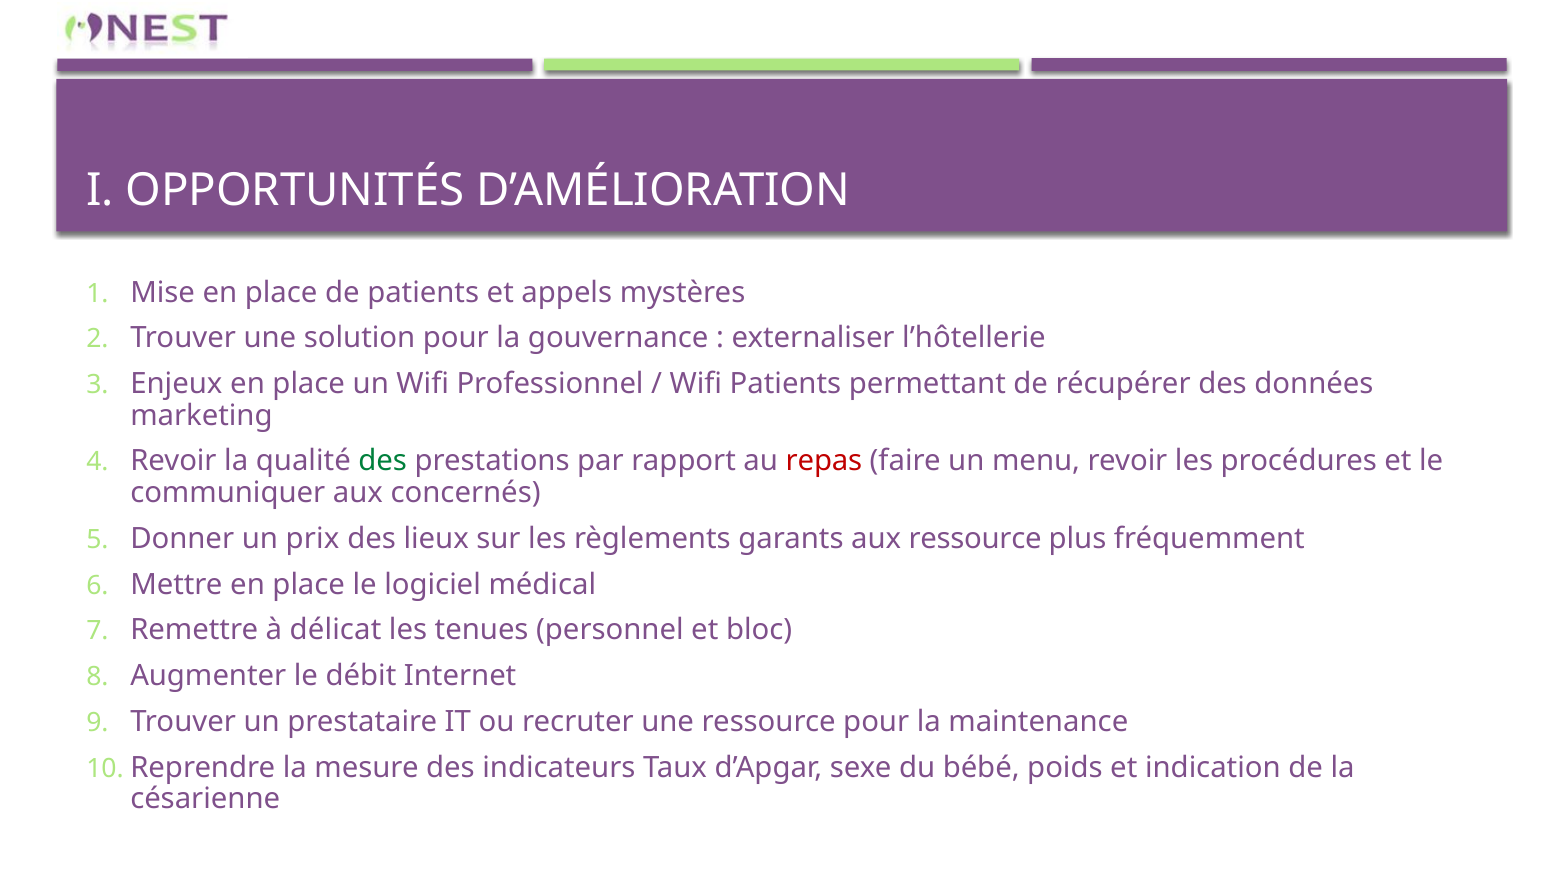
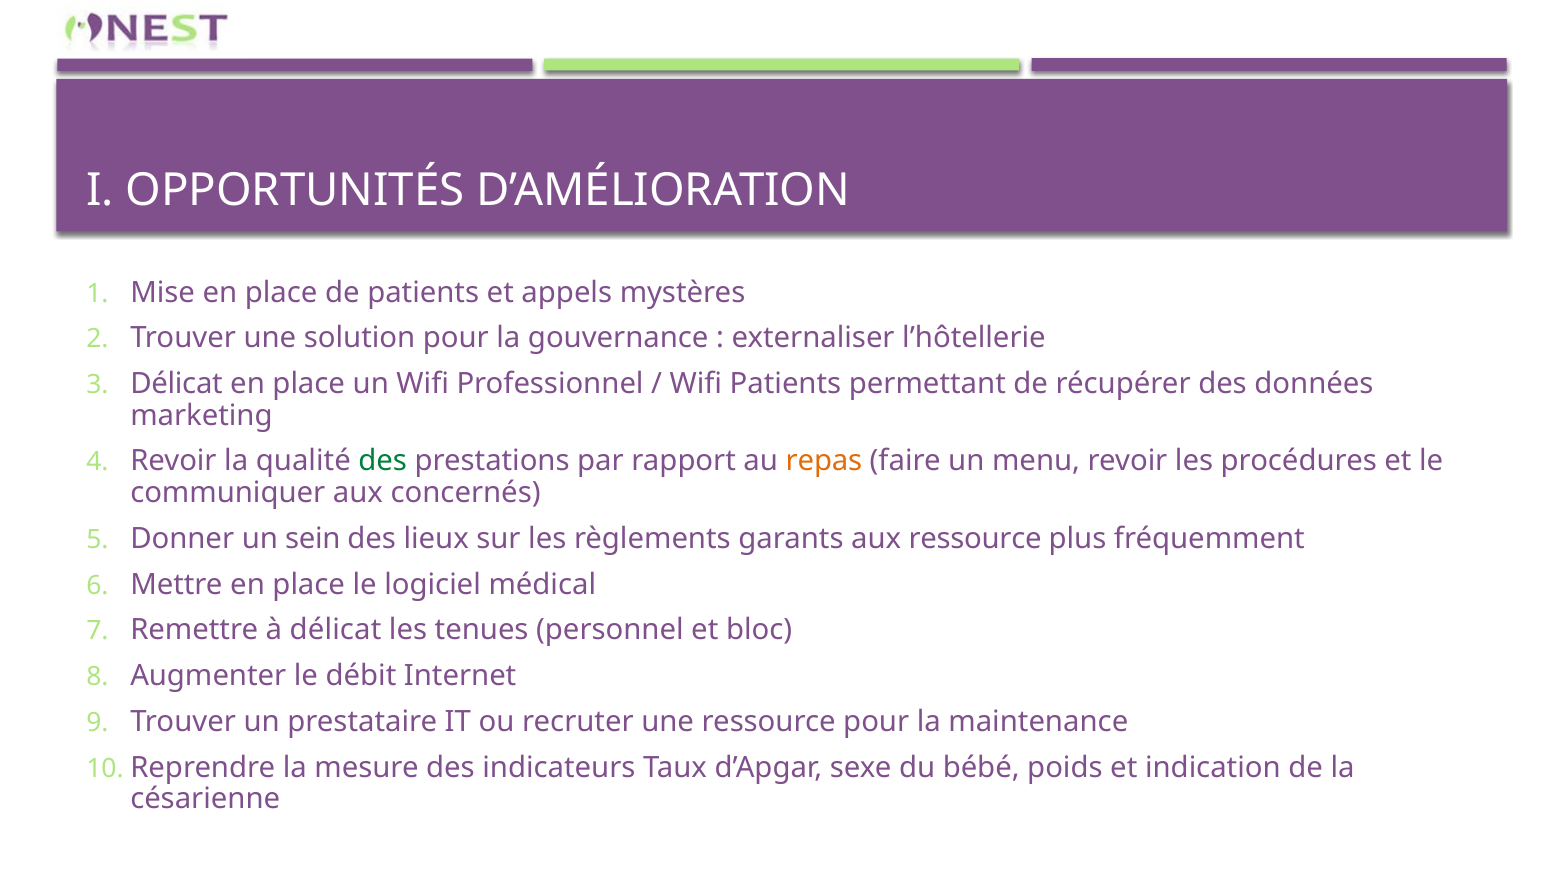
Enjeux: Enjeux -> Délicat (177, 384)
repas colour: red -> orange (824, 461)
prix: prix -> sein (313, 539)
